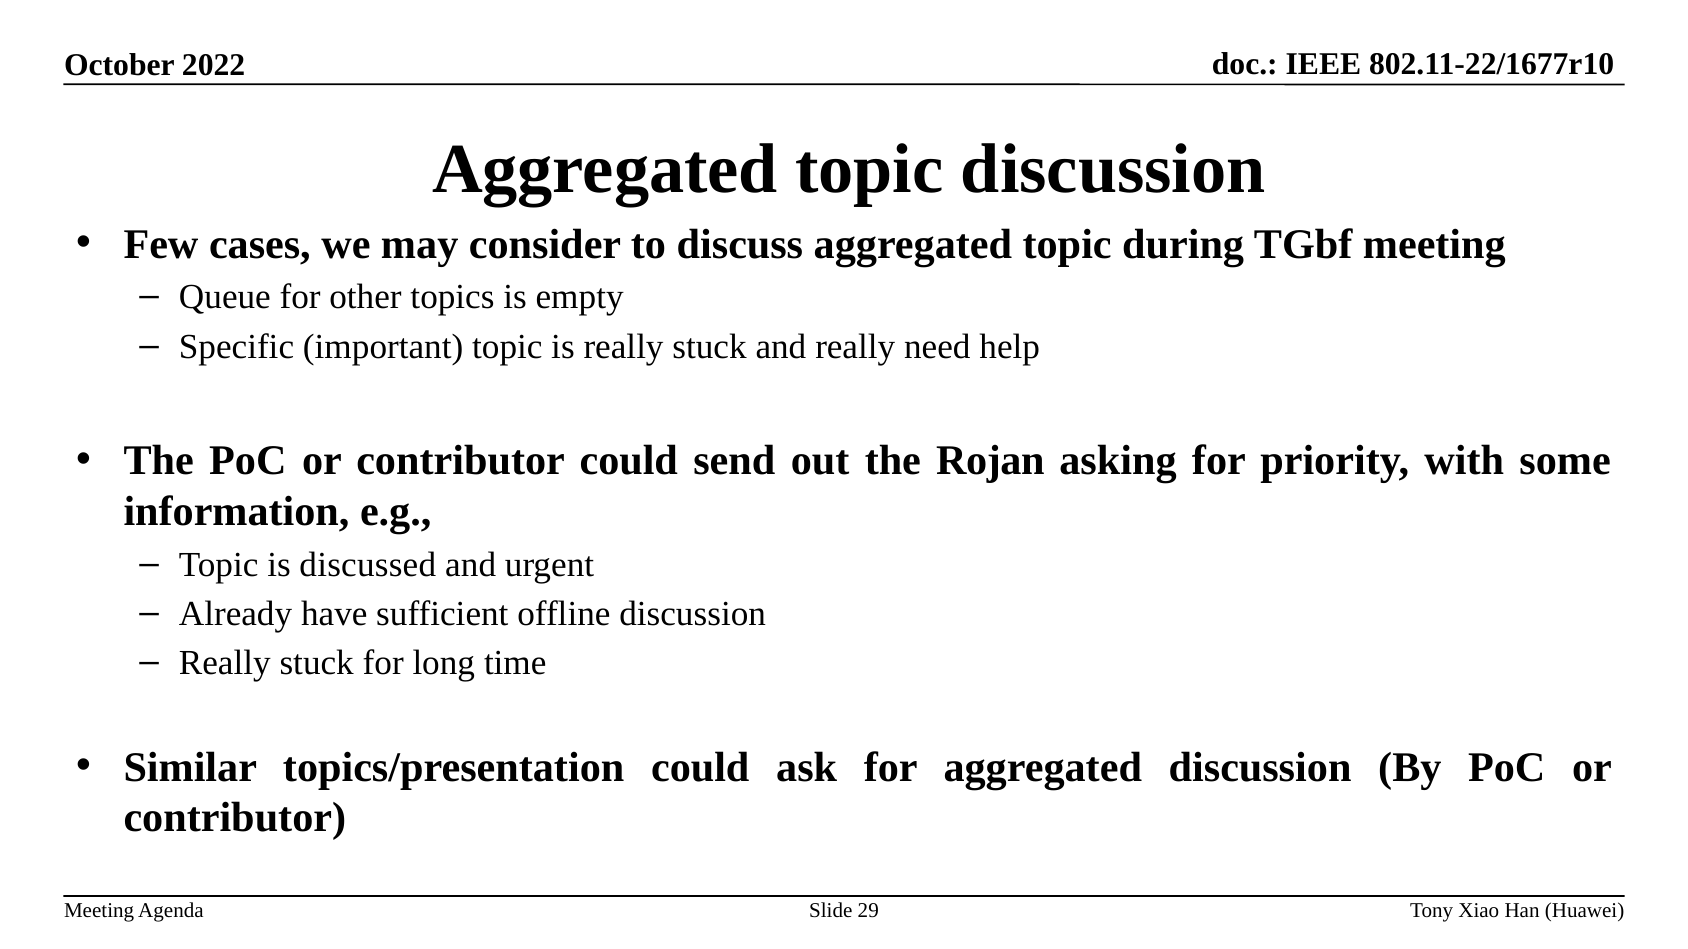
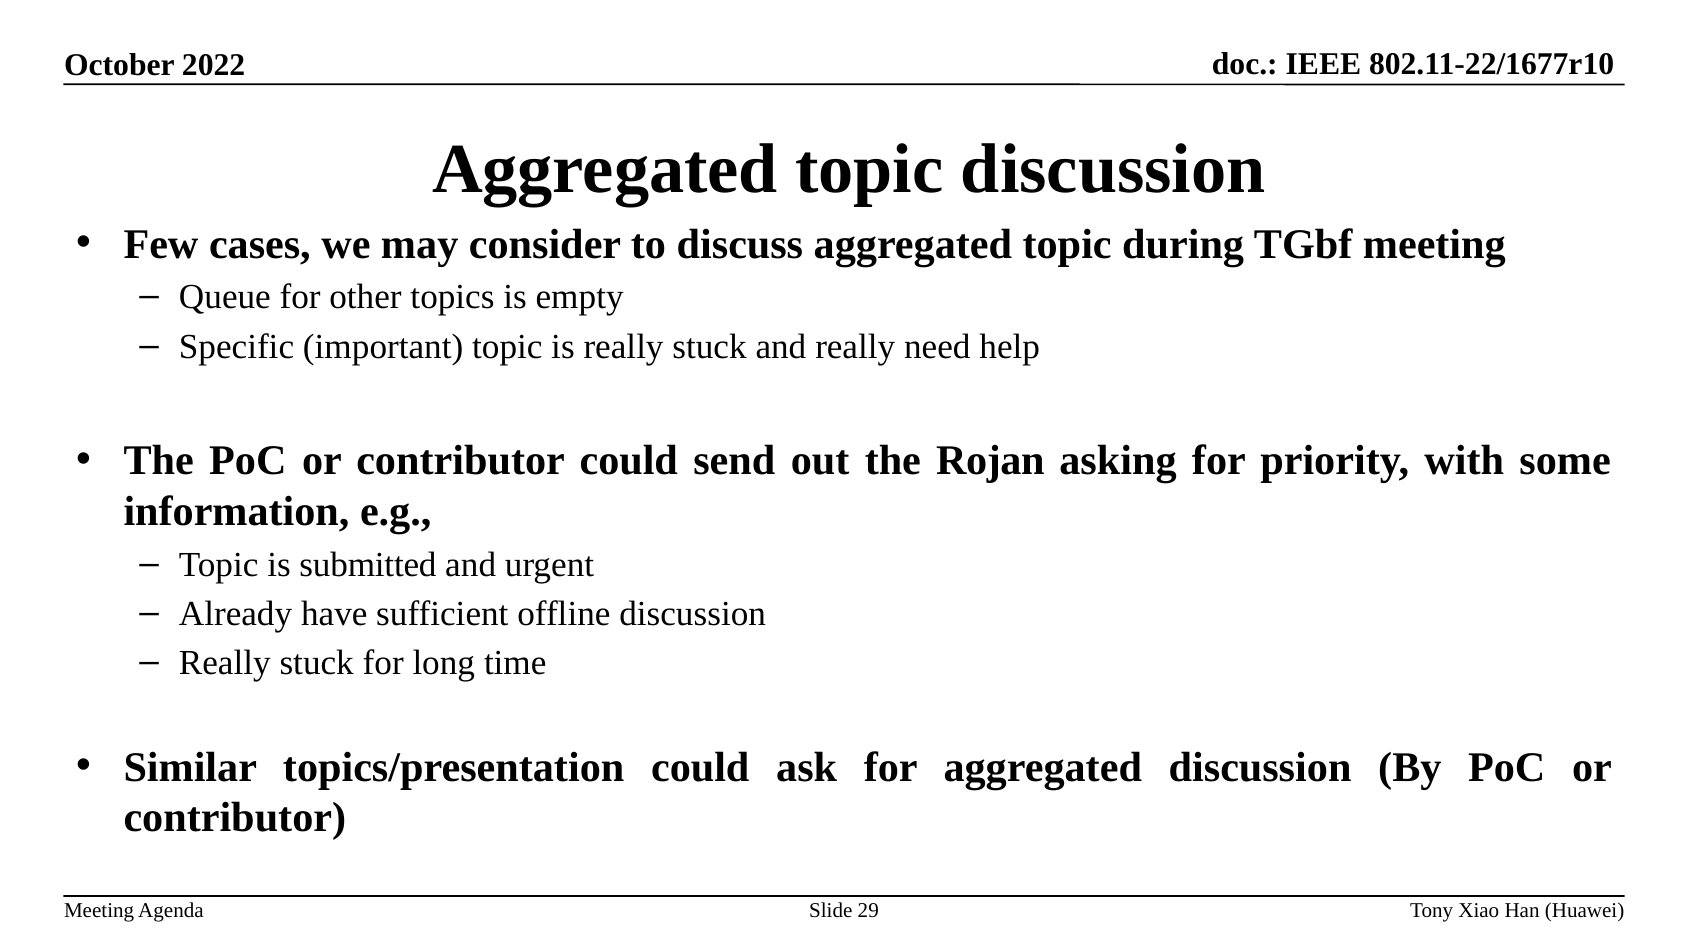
discussed: discussed -> submitted (368, 565)
